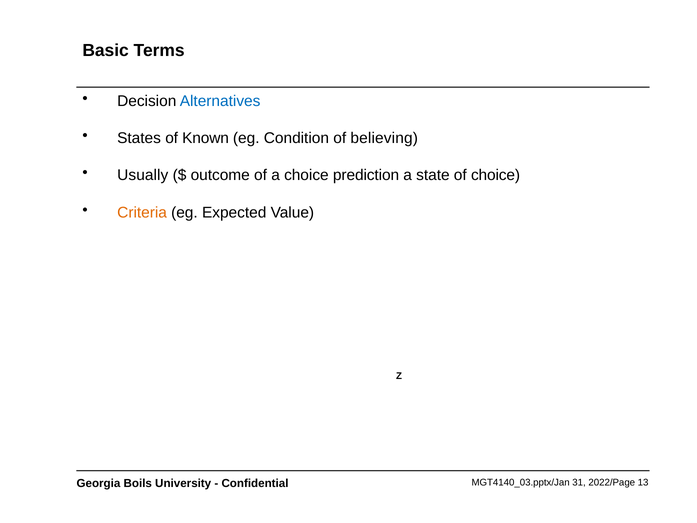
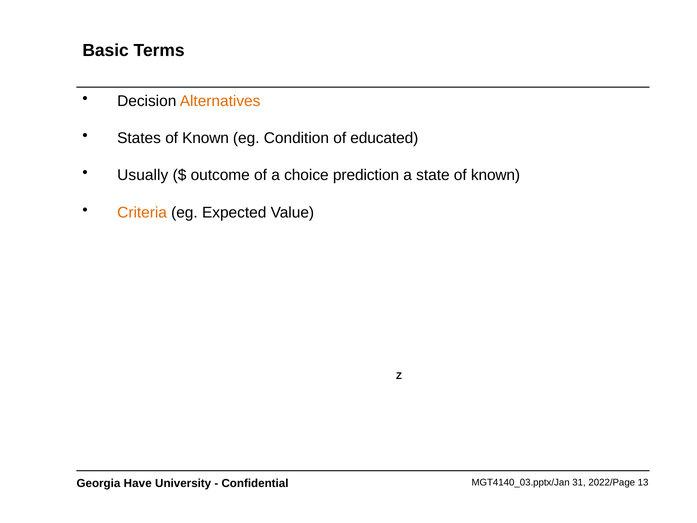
Alternatives colour: blue -> orange (220, 101)
believing: believing -> educated (384, 138)
state of choice: choice -> known (496, 175)
Boils: Boils -> Have (138, 483)
